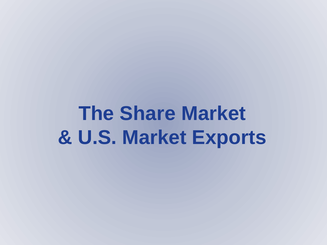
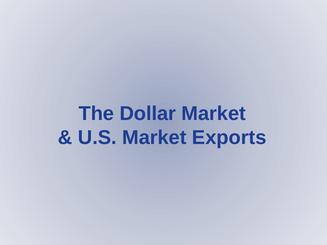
Share: Share -> Dollar (148, 114)
